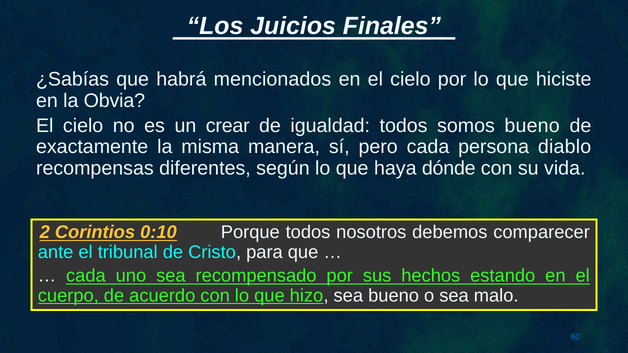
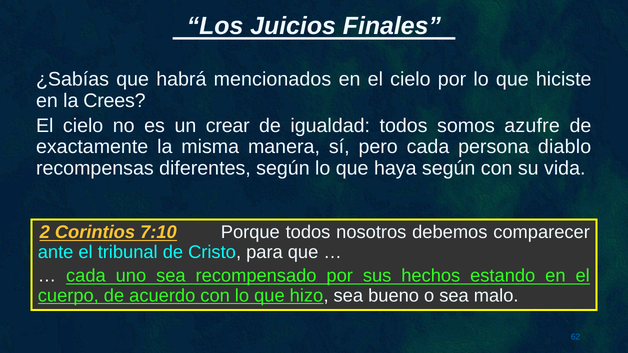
Obvia: Obvia -> Crees (114, 101)
somos bueno: bueno -> azufre (532, 126)
haya dónde: dónde -> según (449, 168)
0:10: 0:10 -> 7:10 (158, 233)
